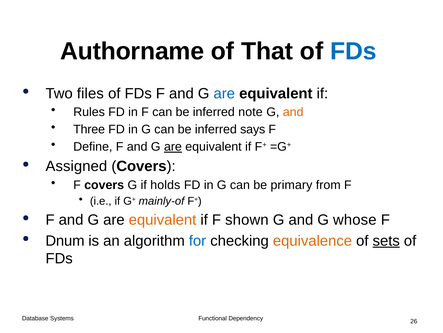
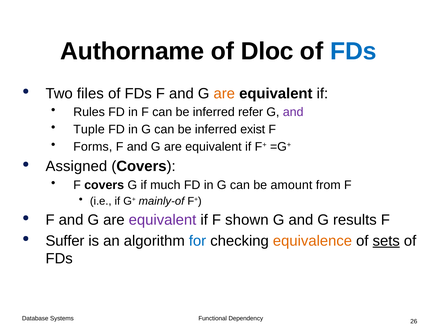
That: That -> Dloc (267, 51)
are colour: blue -> orange (224, 93)
note: note -> refer (251, 112)
and colour: orange -> purple (293, 112)
Three: Three -> Tuple (89, 129)
says: says -> exist (253, 129)
Define: Define -> Forms (93, 147)
are underline: present -> none (173, 147)
holds: holds -> much (165, 185)
primary: primary -> amount (291, 185)
equivalent colour: orange -> purple (163, 220)
whose: whose -> results (355, 220)
Dnum: Dnum -> Suffer (65, 240)
